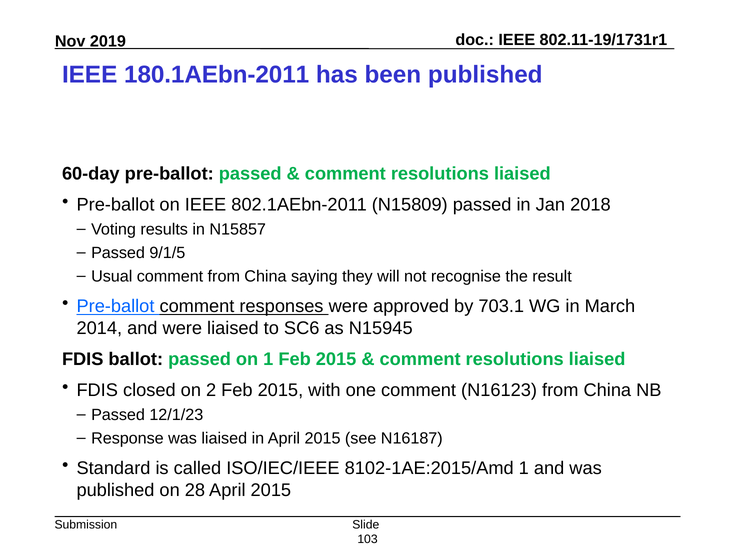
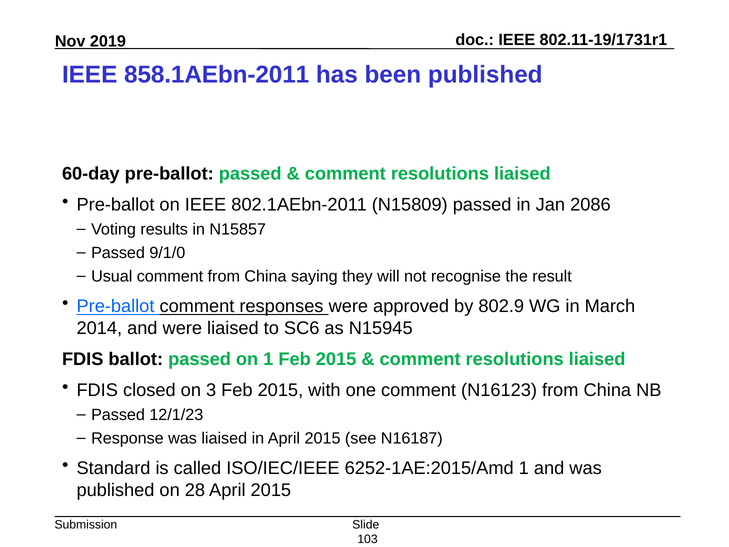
180.1AEbn-2011: 180.1AEbn-2011 -> 858.1AEbn-2011 (217, 75)
2018: 2018 -> 2086 (590, 205)
9/1/5: 9/1/5 -> 9/1/0 (167, 253)
703.1: 703.1 -> 802.9 (501, 306)
2: 2 -> 3 (211, 390)
8102-1AE:2015/Amd: 8102-1AE:2015/Amd -> 6252-1AE:2015/Amd (429, 468)
